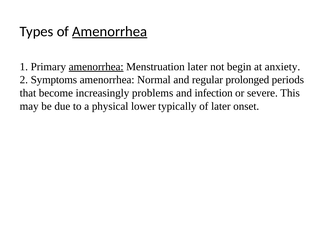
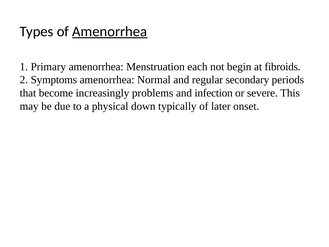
amenorrhea underline: present -> none (96, 67)
Menstruation later: later -> each (197, 67)
anxiety: anxiety -> fibroids (283, 67)
prolonged: prolonged -> secondary (247, 80)
lower: lower -> down (143, 106)
